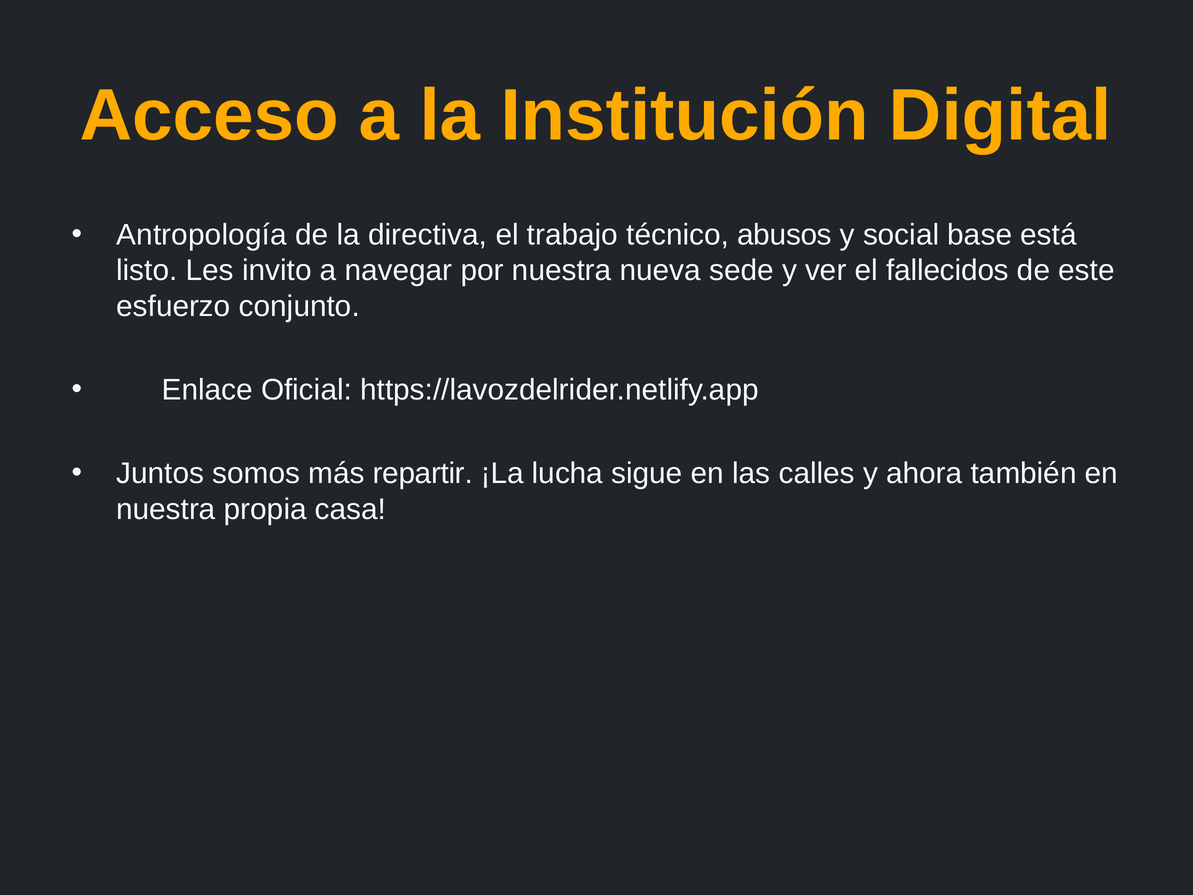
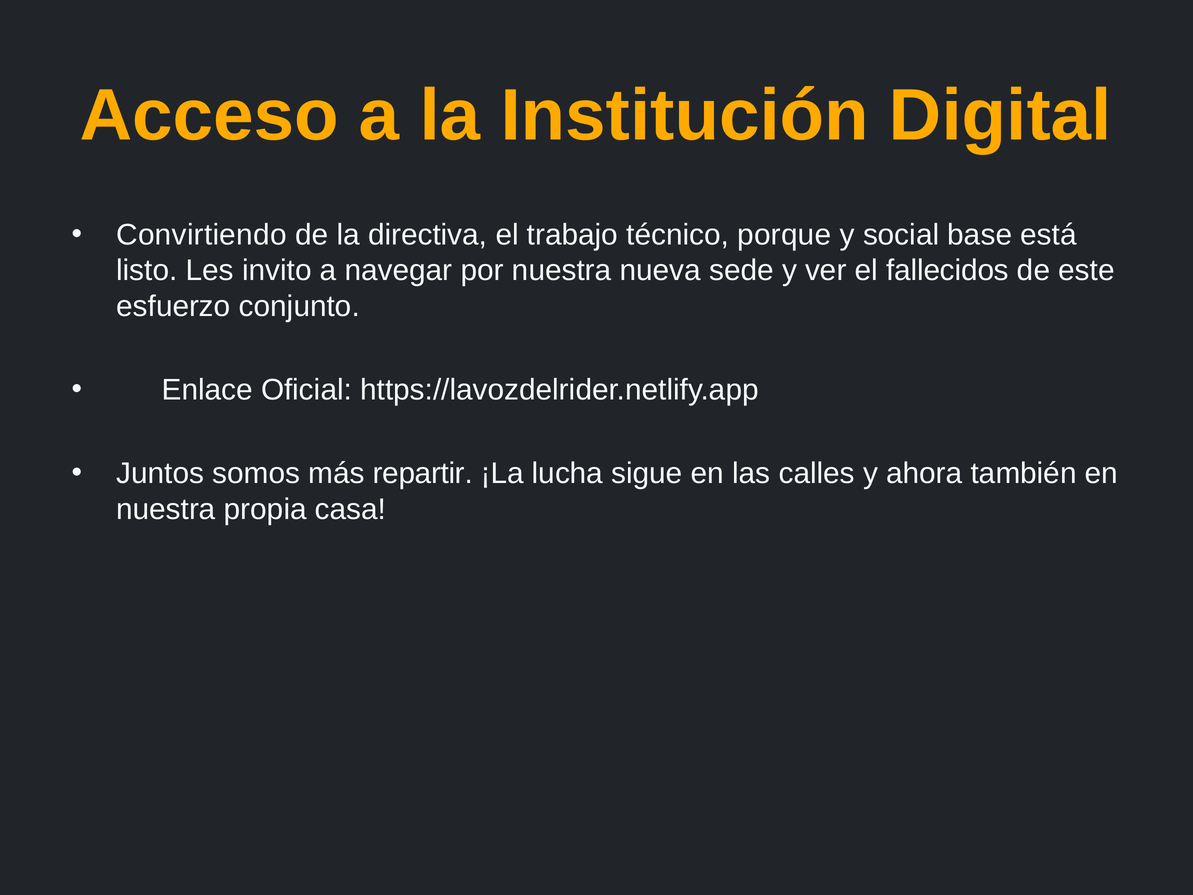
Antropología: Antropología -> Convirtiendo (201, 235)
abusos: abusos -> porque (784, 235)
